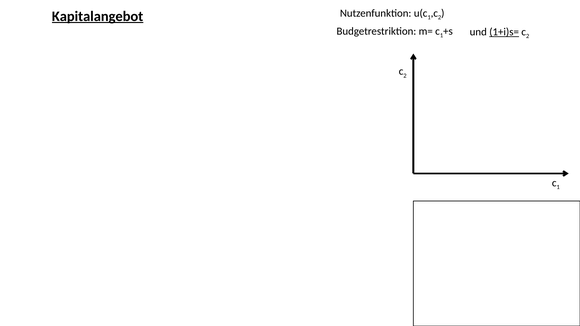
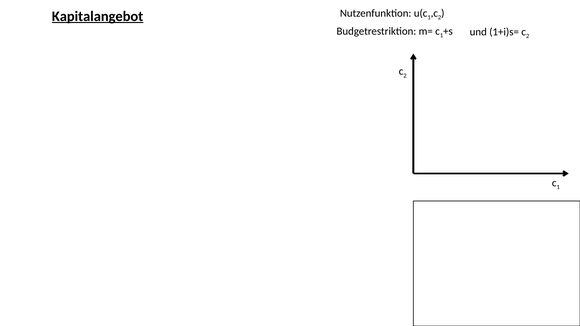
1+i)s= underline: present -> none (504, 32)
